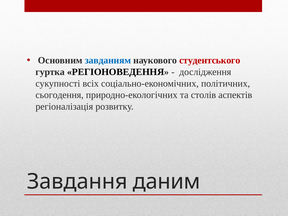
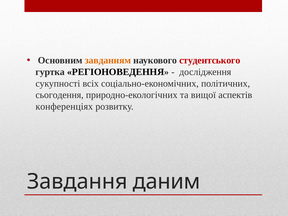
завданням colour: blue -> orange (108, 60)
столів: столів -> вищої (203, 95)
регіоналізація: регіоналізація -> конференціях (64, 107)
